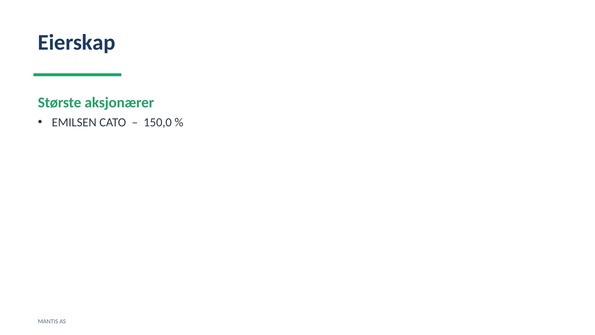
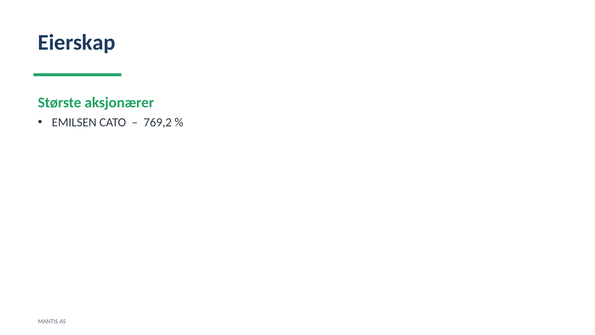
150,0: 150,0 -> 769,2 (158, 122)
